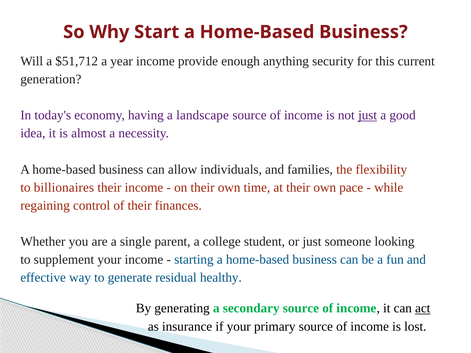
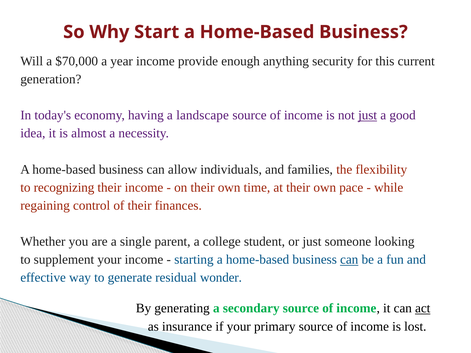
$51,712: $51,712 -> $70,000 (77, 61)
billionaires: billionaires -> recognizing (64, 188)
can underline: none -> present (349, 260)
healthy: healthy -> wonder (221, 278)
